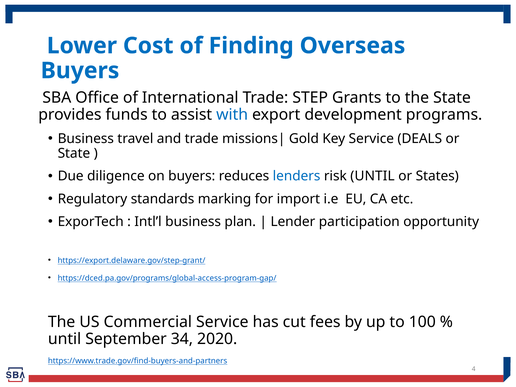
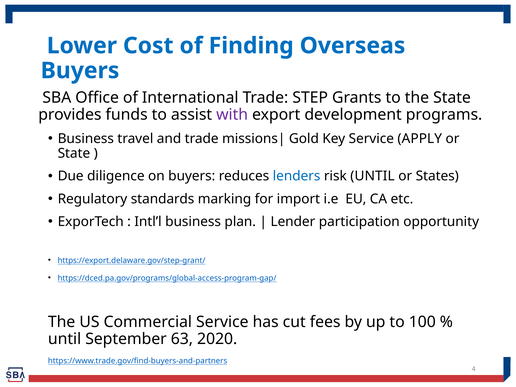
with colour: blue -> purple (232, 115)
DEALS: DEALS -> APPLY (420, 139)
34: 34 -> 63 (182, 339)
